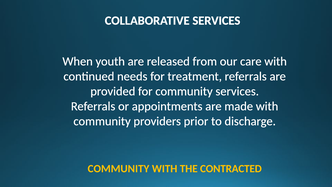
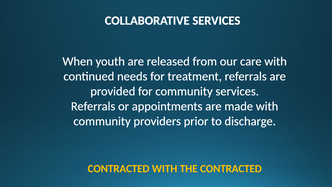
COMMUNITY: COMMUNITY -> CONTRACTED (119, 169)
